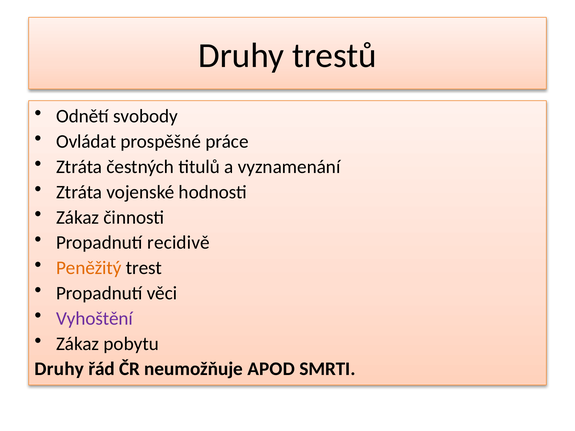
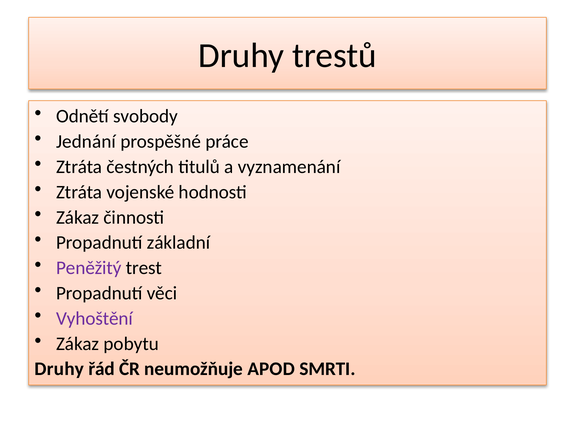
Ovládat: Ovládat -> Jednání (86, 142)
recidivě: recidivě -> základní (179, 243)
Peněžitý colour: orange -> purple (89, 268)
